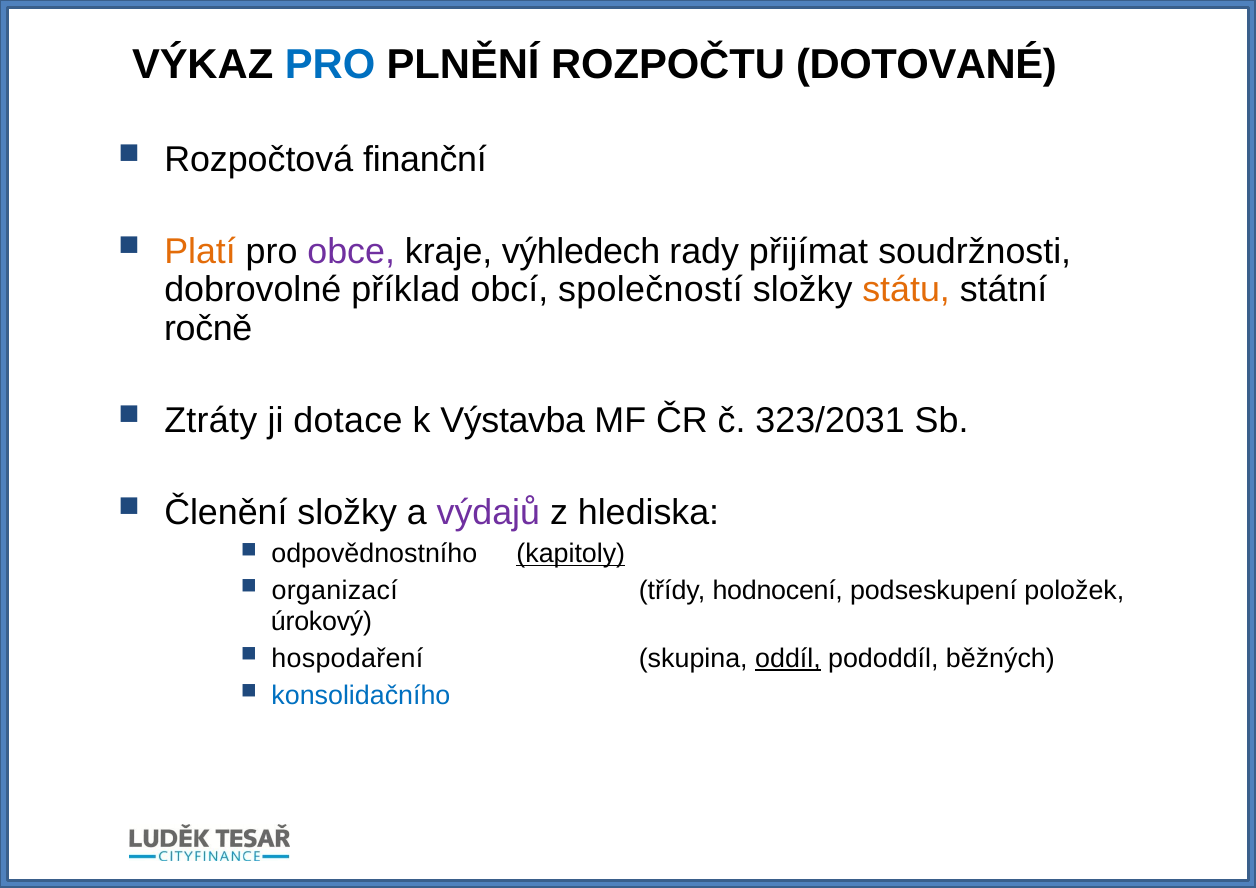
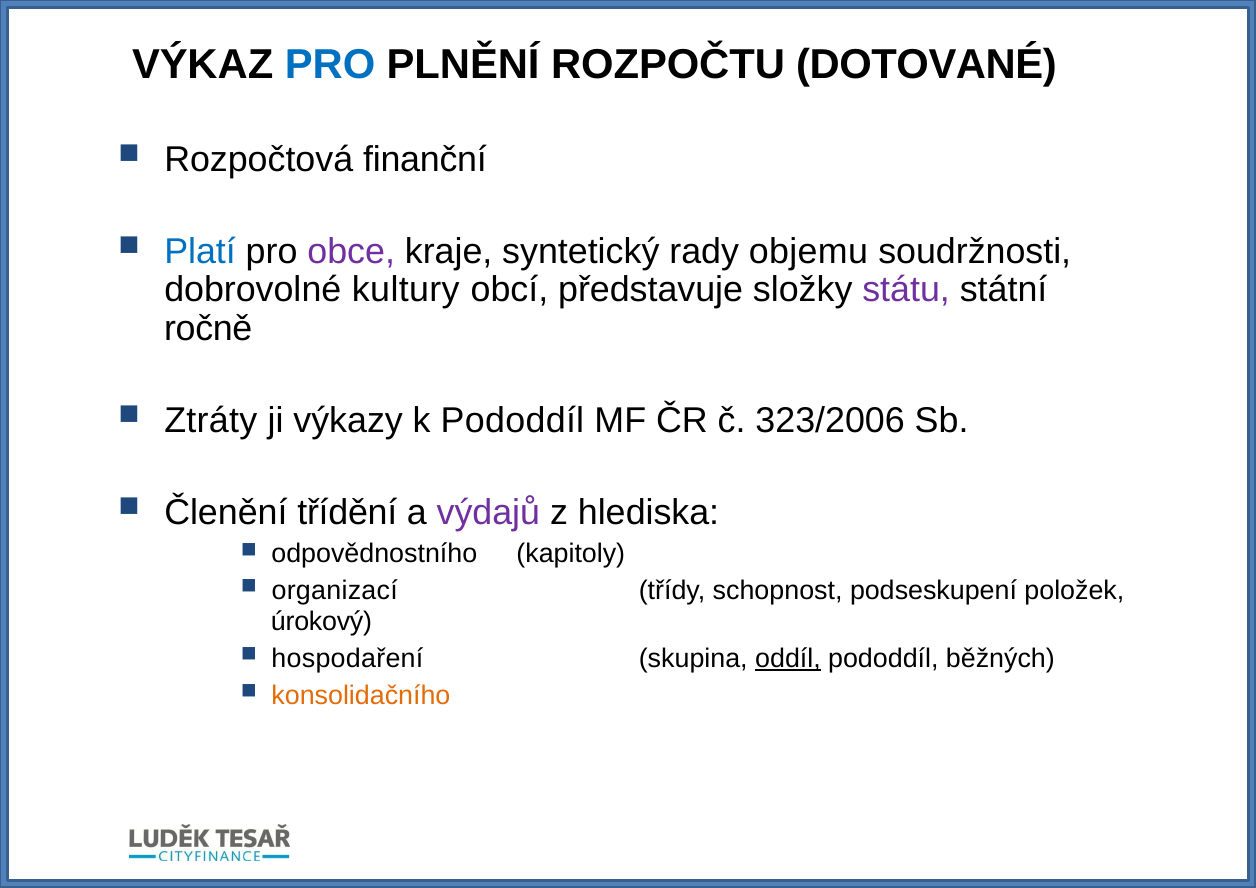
Platí colour: orange -> blue (200, 251)
výhledech: výhledech -> syntetický (581, 251)
přijímat: přijímat -> objemu (808, 251)
příklad: příklad -> kultury (406, 290)
společností: společností -> představuje (651, 290)
státu colour: orange -> purple (906, 290)
dotace: dotace -> výkazy (348, 421)
k Výstavba: Výstavba -> Pododdíl (512, 421)
323/2031: 323/2031 -> 323/2006 (830, 421)
Členění složky: složky -> třídění (347, 512)
kapitoly underline: present -> none (571, 554)
hodnocení: hodnocení -> schopnost (778, 591)
konsolidačního colour: blue -> orange (361, 695)
